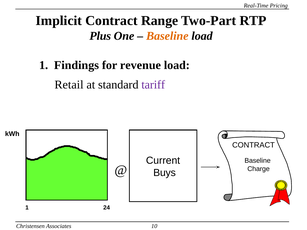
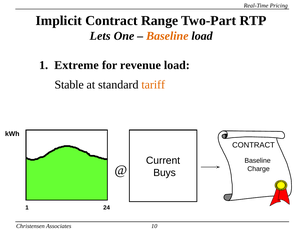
Plus: Plus -> Lets (100, 36)
Findings: Findings -> Extreme (76, 65)
Retail: Retail -> Stable (69, 85)
tariff colour: purple -> orange (153, 85)
